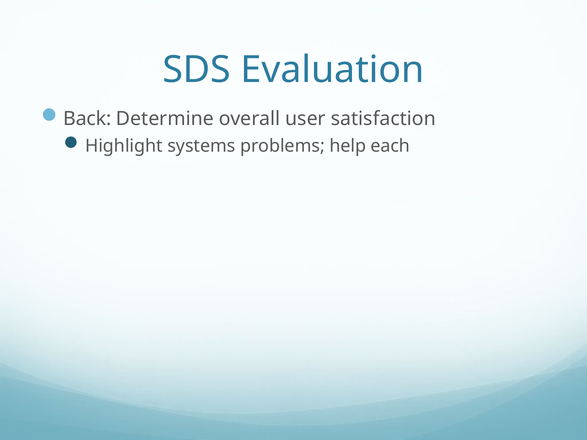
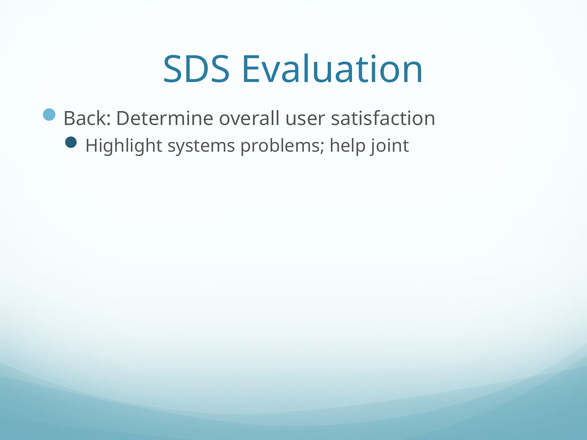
each: each -> joint (390, 146)
